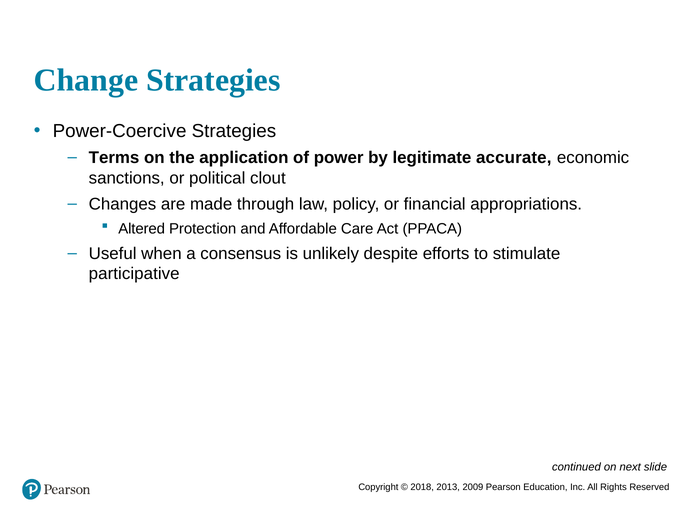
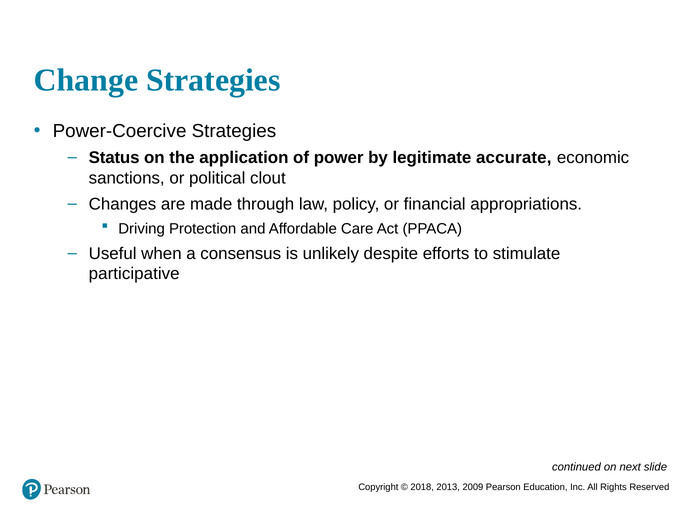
Terms: Terms -> Status (114, 158)
Altered: Altered -> Driving (142, 229)
